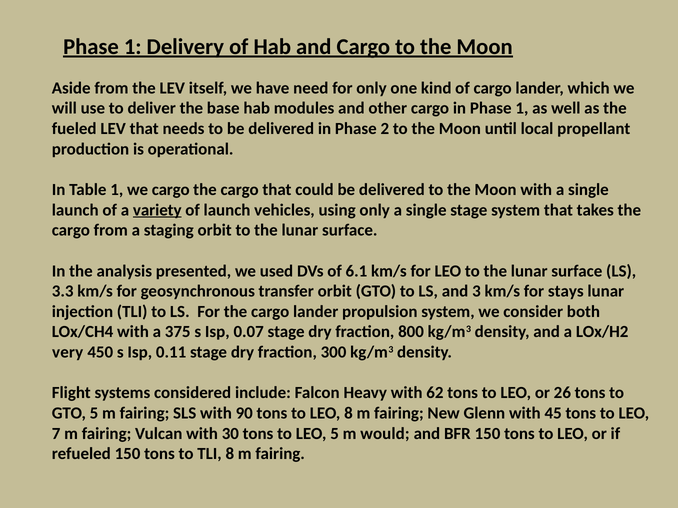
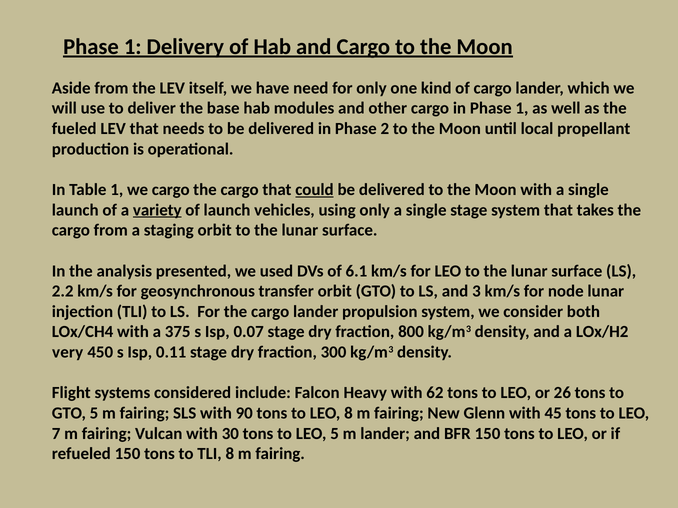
could underline: none -> present (314, 190)
3.3: 3.3 -> 2.2 (63, 292)
stays: stays -> node (566, 292)
m would: would -> lander (385, 434)
